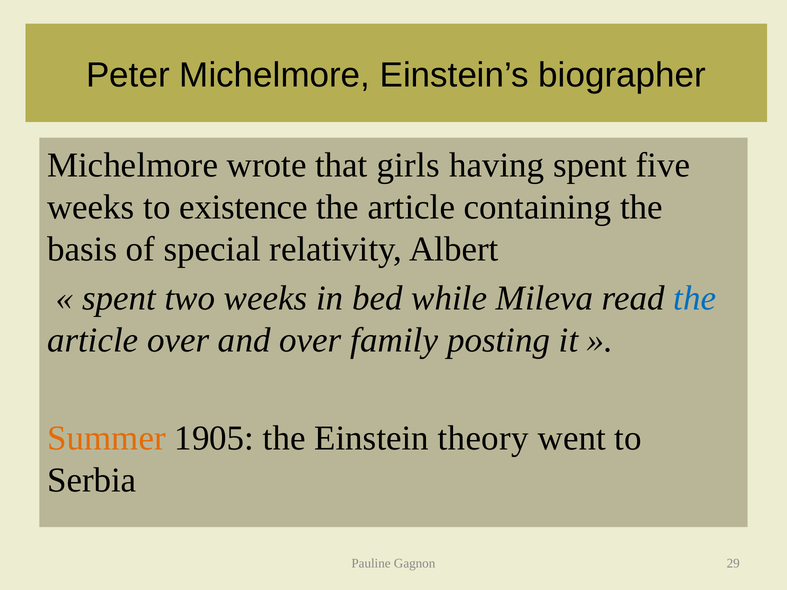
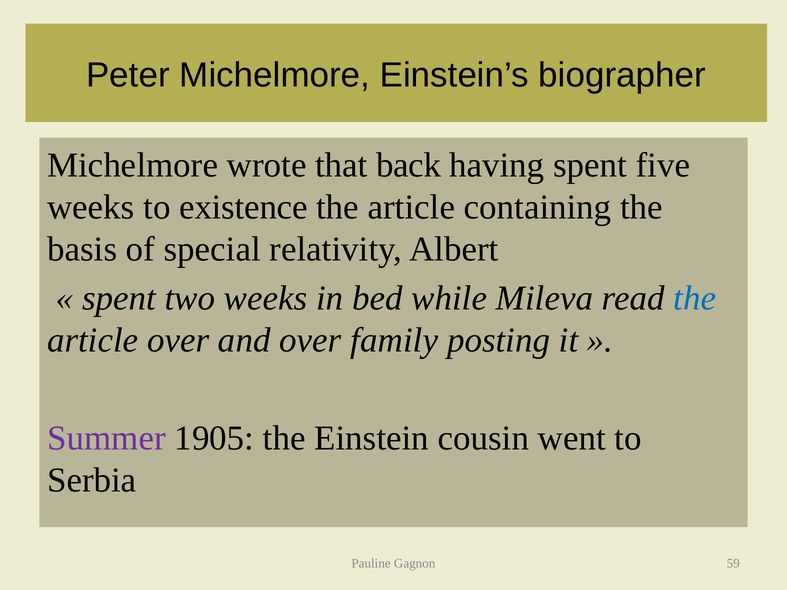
girls: girls -> back (409, 165)
Summer colour: orange -> purple (106, 438)
theory: theory -> cousin (483, 438)
29: 29 -> 59 (733, 564)
